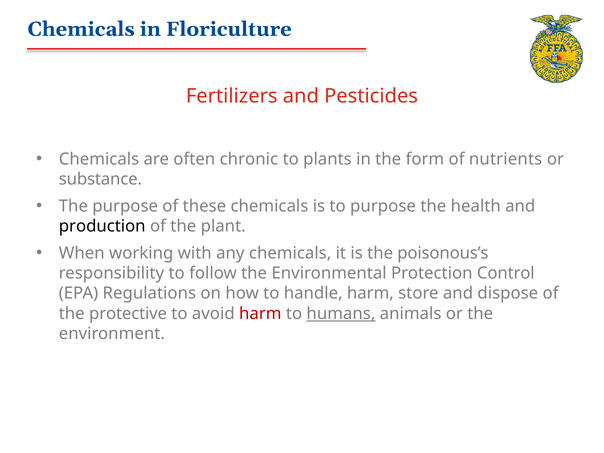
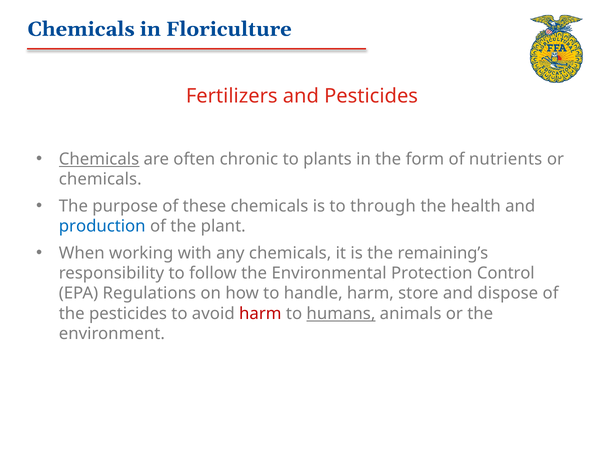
Chemicals underline: none -> present (99, 159)
substance: substance -> chemicals (100, 179)
to purpose: purpose -> through (383, 206)
production colour: black -> blue (102, 226)
poisonous’s: poisonous’s -> remaining’s (443, 253)
the protective: protective -> pesticides (128, 314)
